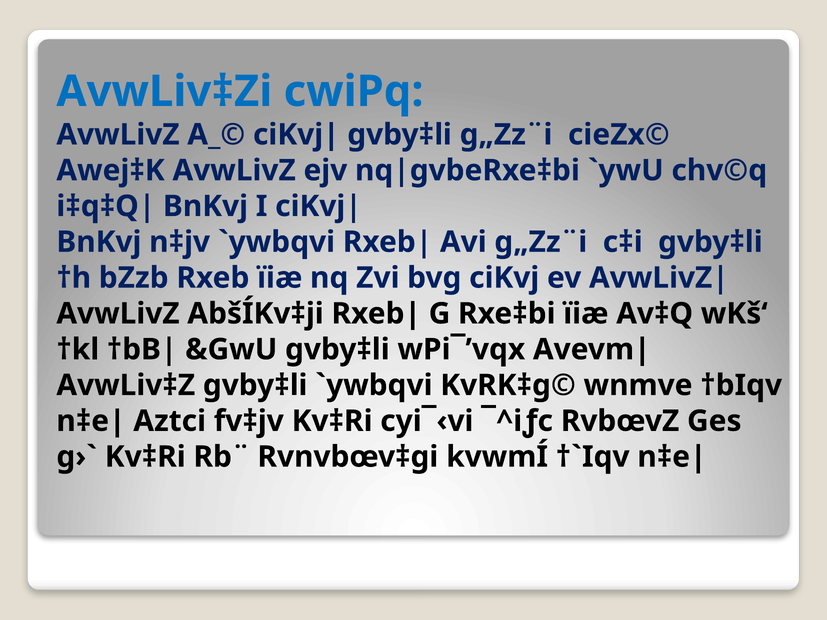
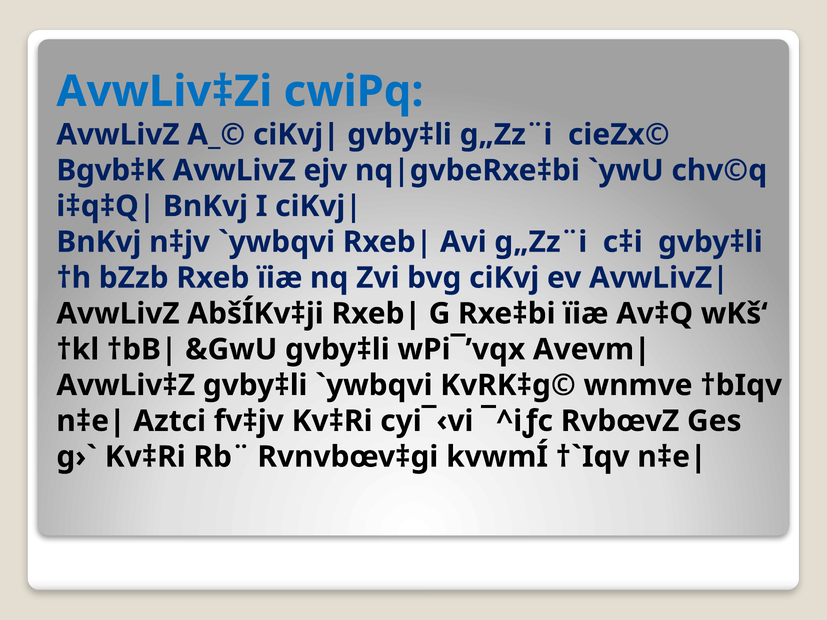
Awej‡K: Awej‡K -> Bgvb‡K (111, 170)
